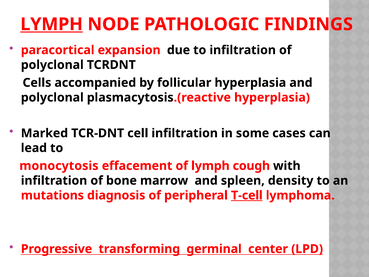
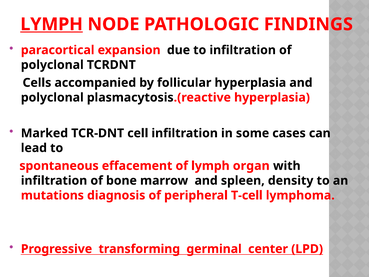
monocytosis: monocytosis -> spontaneous (59, 166)
cough: cough -> organ (251, 166)
T-cell underline: present -> none (247, 195)
